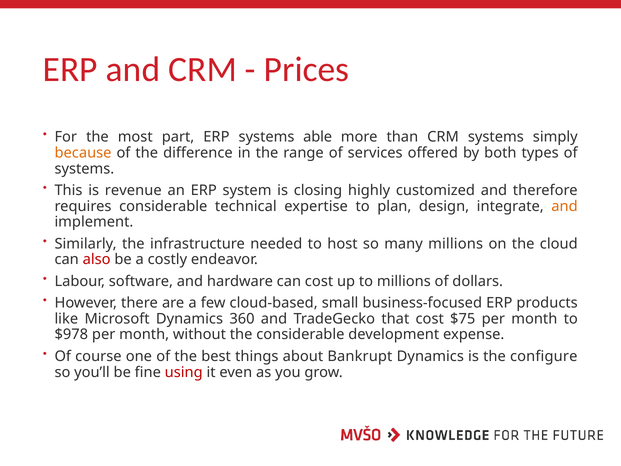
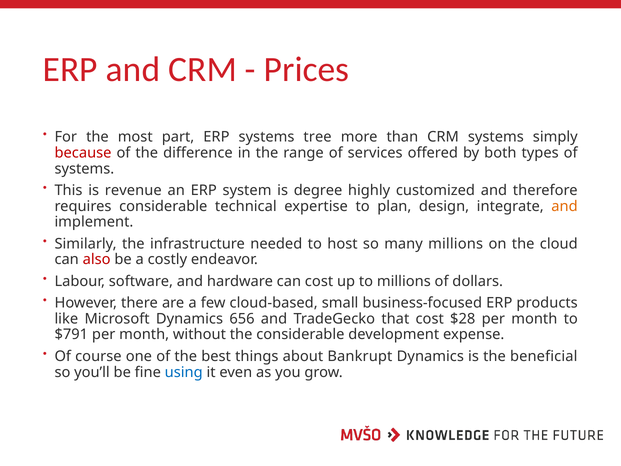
able: able -> tree (318, 137)
because colour: orange -> red (83, 153)
closing: closing -> degree (318, 190)
360: 360 -> 656 (242, 319)
$75: $75 -> $28 (463, 319)
$978: $978 -> $791 (71, 334)
configure: configure -> beneficial (544, 356)
using colour: red -> blue (184, 372)
